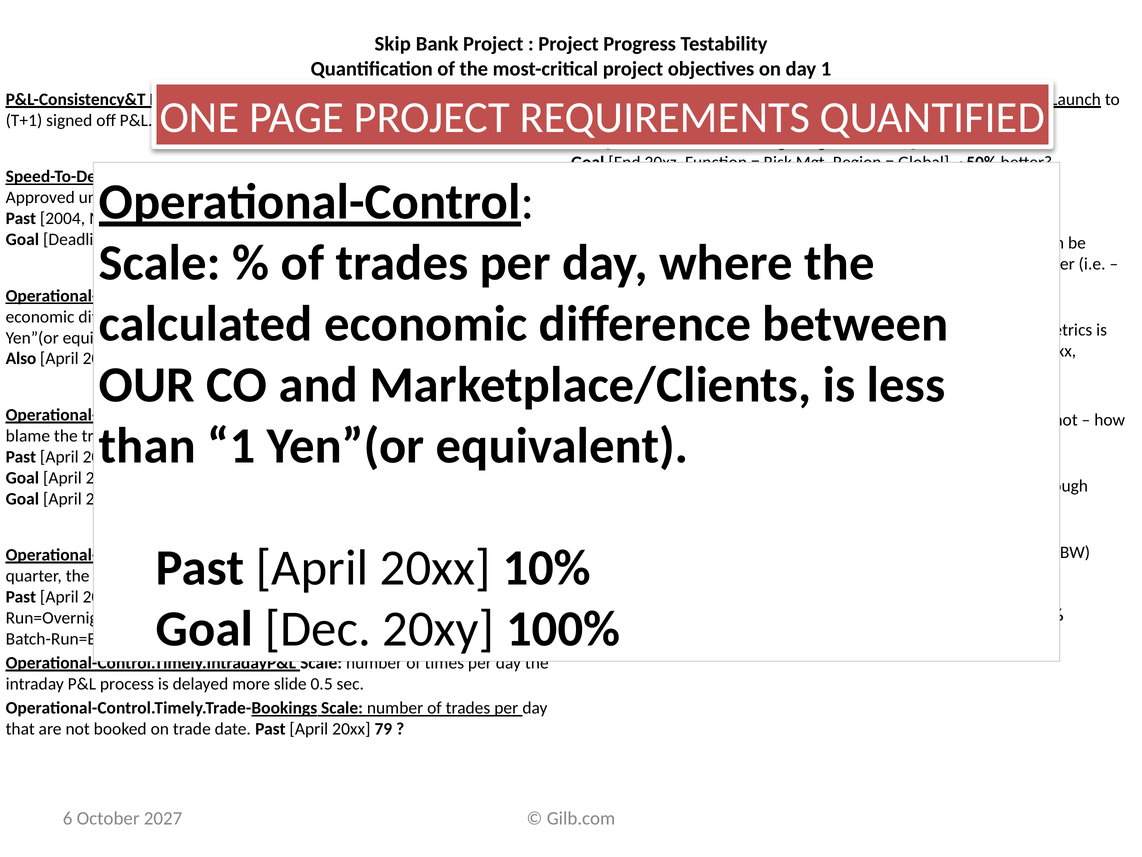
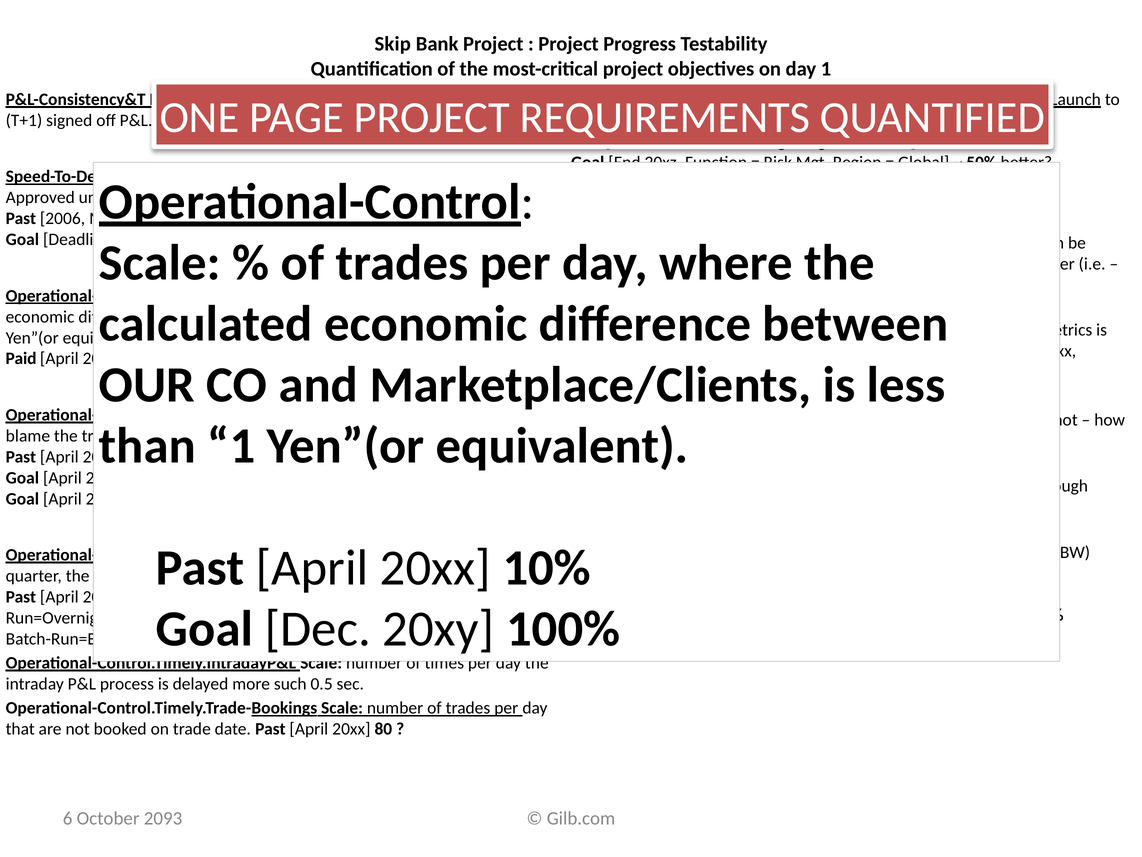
2004: 2004 -> 2006 (63, 219)
Also: Also -> Paid (21, 359)
slide: slide -> such (290, 684)
79: 79 -> 80 (383, 729)
2027: 2027 -> 2093 (163, 818)
